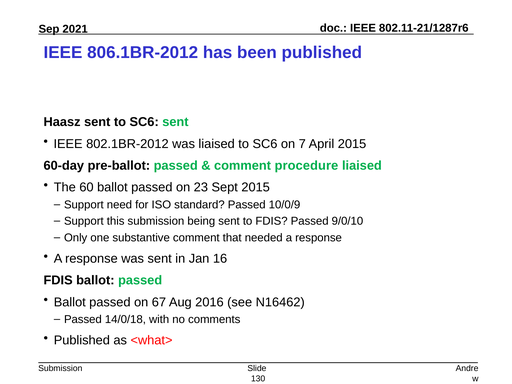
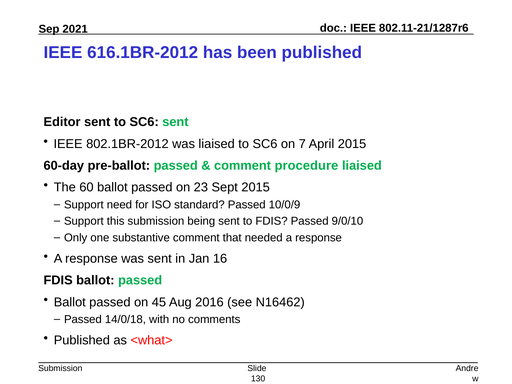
806.1BR-2012: 806.1BR-2012 -> 616.1BR-2012 (143, 52)
Haasz: Haasz -> Editor (62, 122)
67: 67 -> 45 (159, 302)
